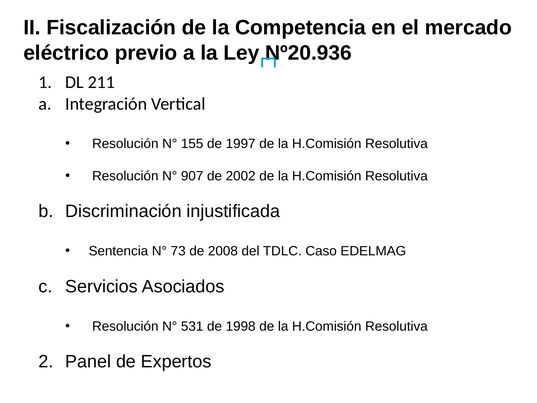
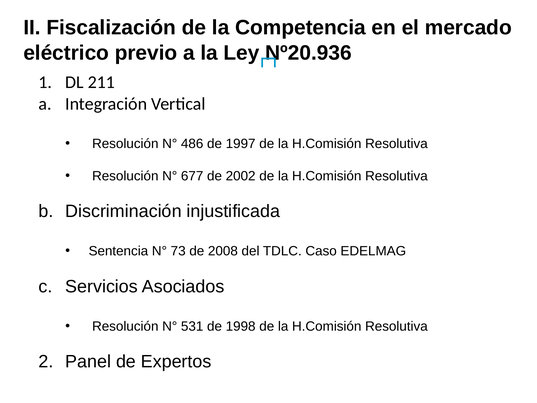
155: 155 -> 486 (192, 144)
907: 907 -> 677 (192, 176)
